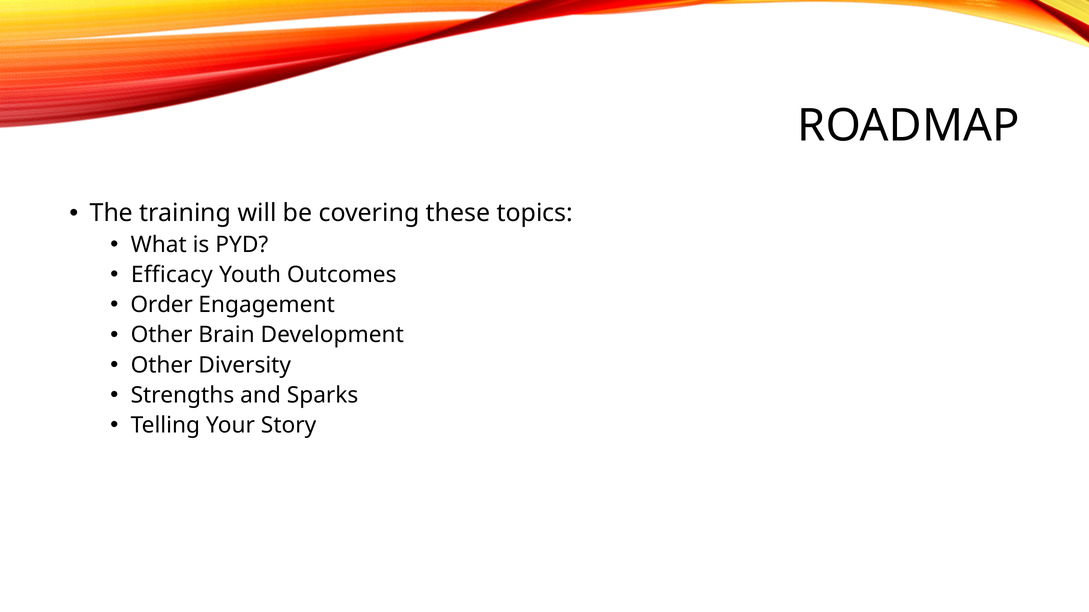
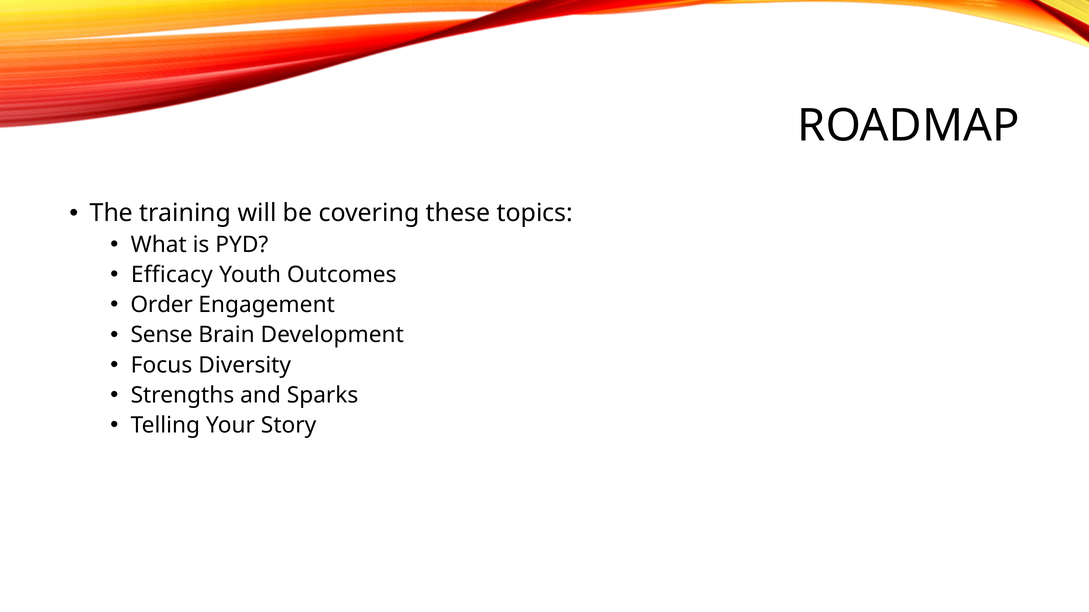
Other: Other -> Sense (162, 335)
Other: Other -> Focus (161, 365)
